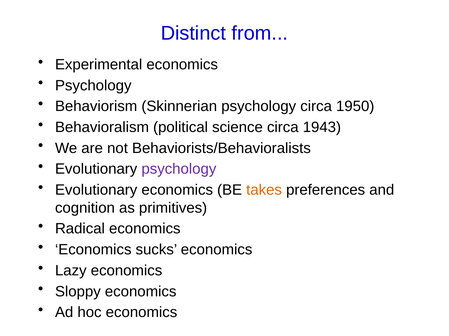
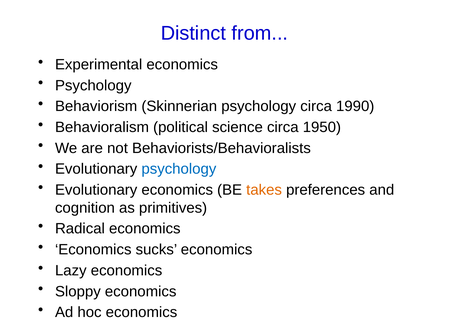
1950: 1950 -> 1990 (355, 107)
1943: 1943 -> 1950 (322, 127)
psychology colour: purple -> blue (179, 169)
